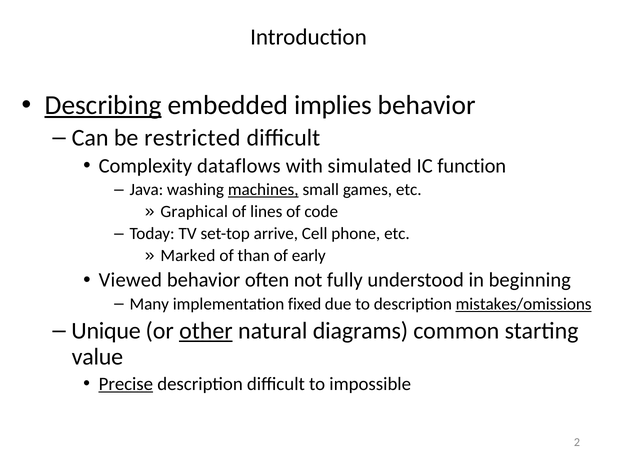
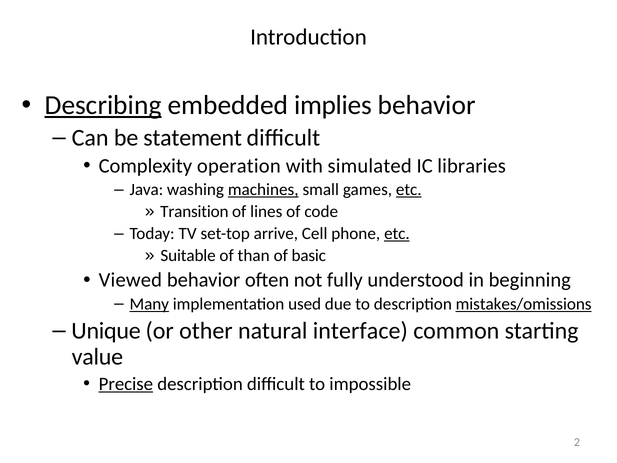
restricted: restricted -> statement (193, 138)
dataflows: dataflows -> operation (239, 166)
function: function -> libraries (472, 166)
etc underline: none -> present (409, 190)
Graphical: Graphical -> Transition (194, 212)
etc underline: none -> present (397, 234)
Marked: Marked -> Suitable (188, 256)
early: early -> basic (309, 256)
Many underline: none -> present (149, 304)
fixed: fixed -> used (305, 304)
other underline: present -> none (206, 331)
diagrams: diagrams -> interface (360, 331)
